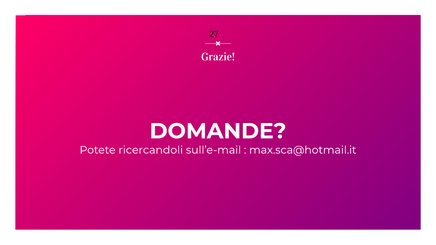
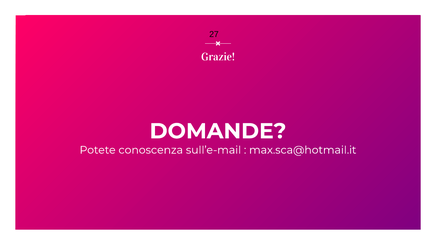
ricercandoli: ricercandoli -> conoscenza (151, 150)
